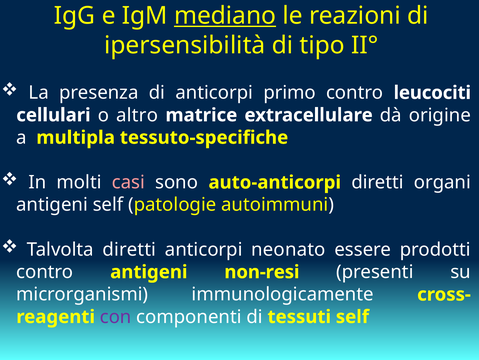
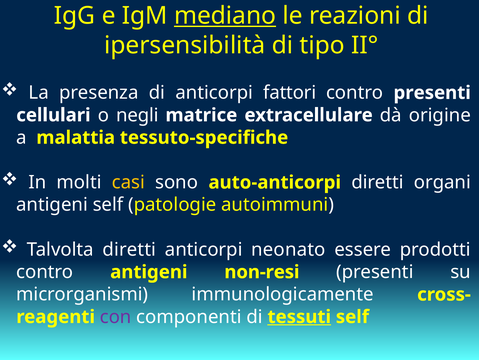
primo: primo -> fattori (290, 93)
contro leucociti: leucociti -> presenti (432, 93)
altro: altro -> negli (137, 115)
multipla: multipla -> malattia (76, 137)
casi colour: pink -> yellow (128, 182)
tessuti underline: none -> present (299, 316)
